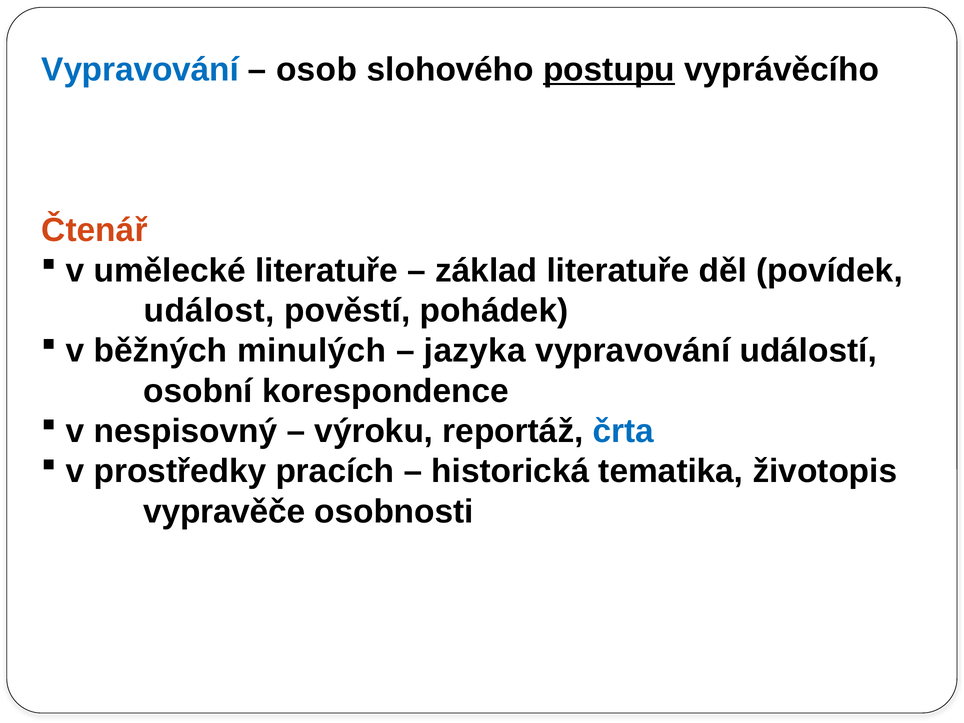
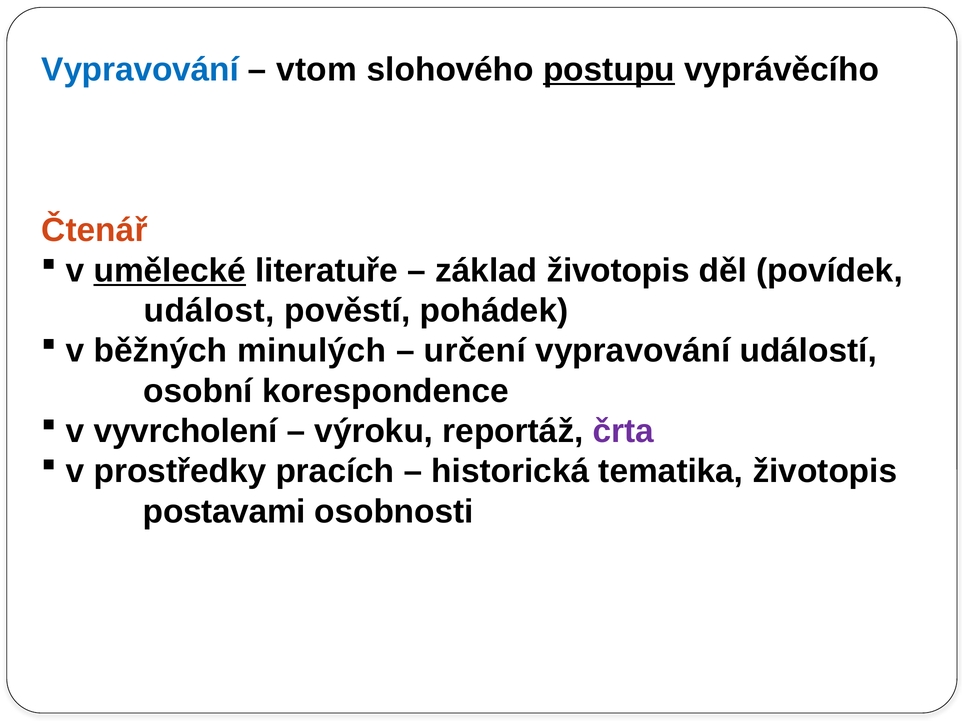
osob: osob -> vtom (317, 70)
umělecké underline: none -> present (170, 271)
základ literatuře: literatuře -> životopis (618, 271)
jazyka: jazyka -> určení (475, 351)
nespisovný: nespisovný -> vyvrcholení (186, 431)
črta colour: blue -> purple (623, 431)
vypravěče: vypravěče -> postavami (224, 511)
